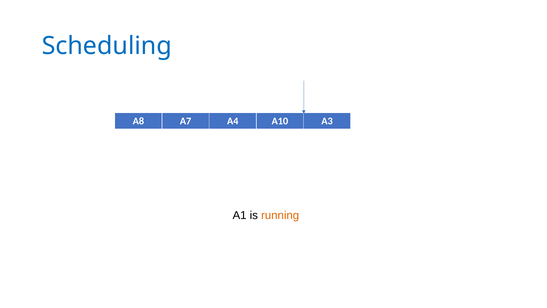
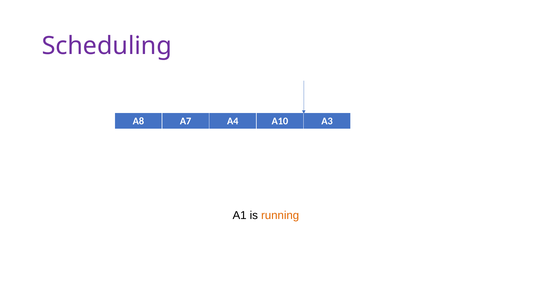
Scheduling colour: blue -> purple (107, 46)
